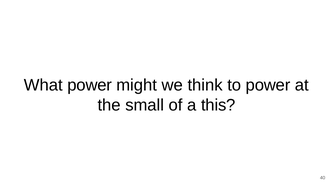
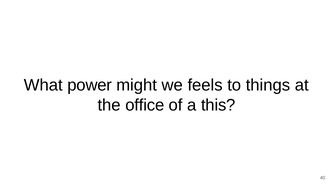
think: think -> feels (205, 85)
to power: power -> things (268, 85)
small: small -> office (145, 105)
